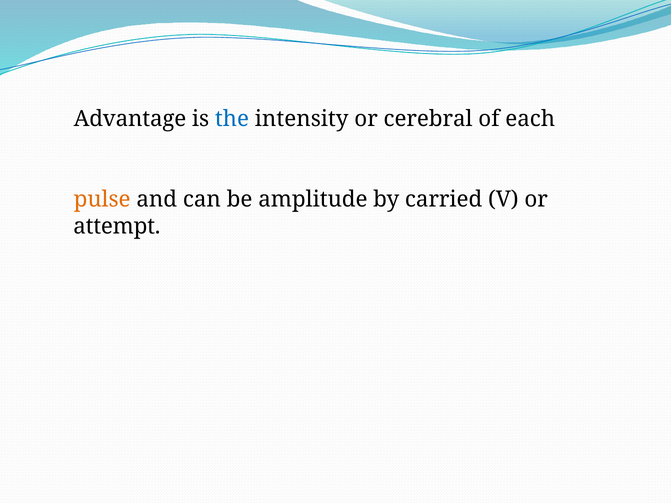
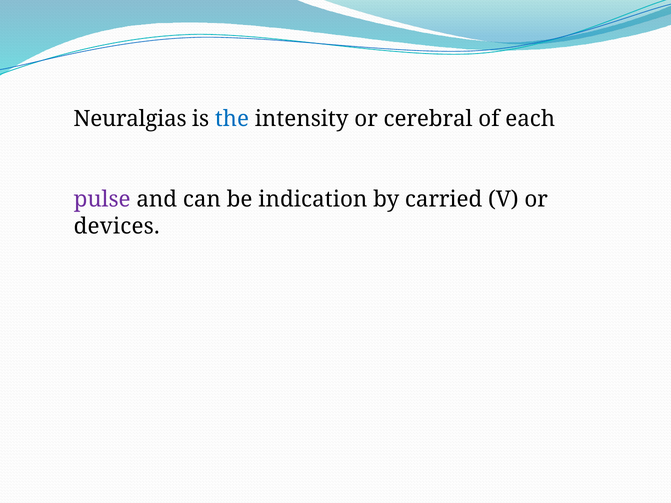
Advantage: Advantage -> Neuralgias (130, 119)
pulse colour: orange -> purple (102, 199)
amplitude: amplitude -> indication (313, 199)
attempt: attempt -> devices (117, 226)
